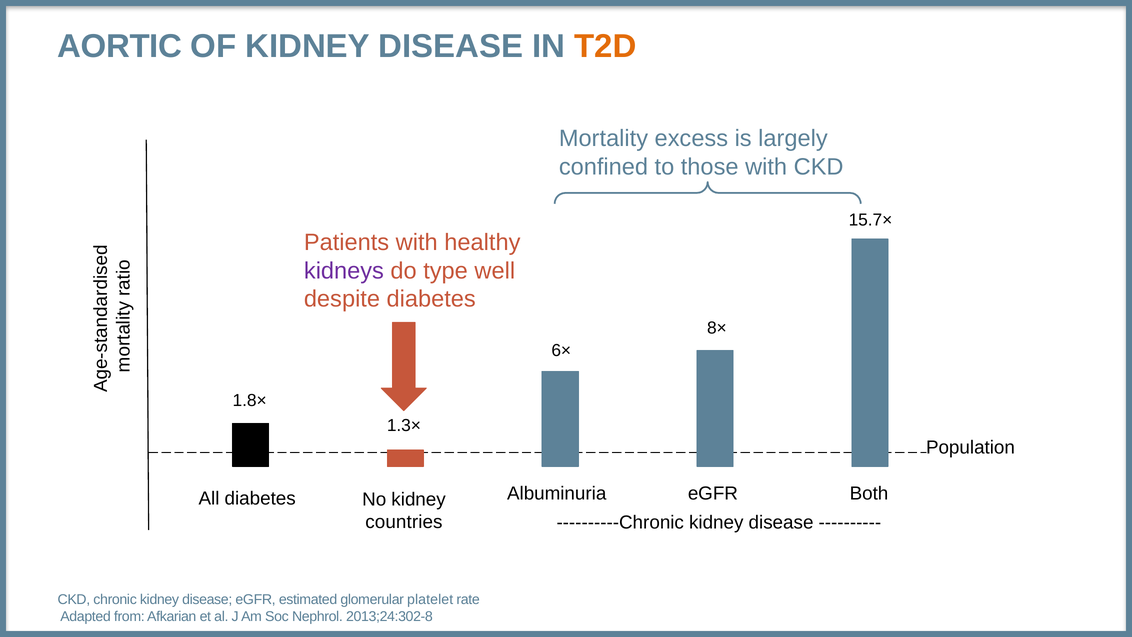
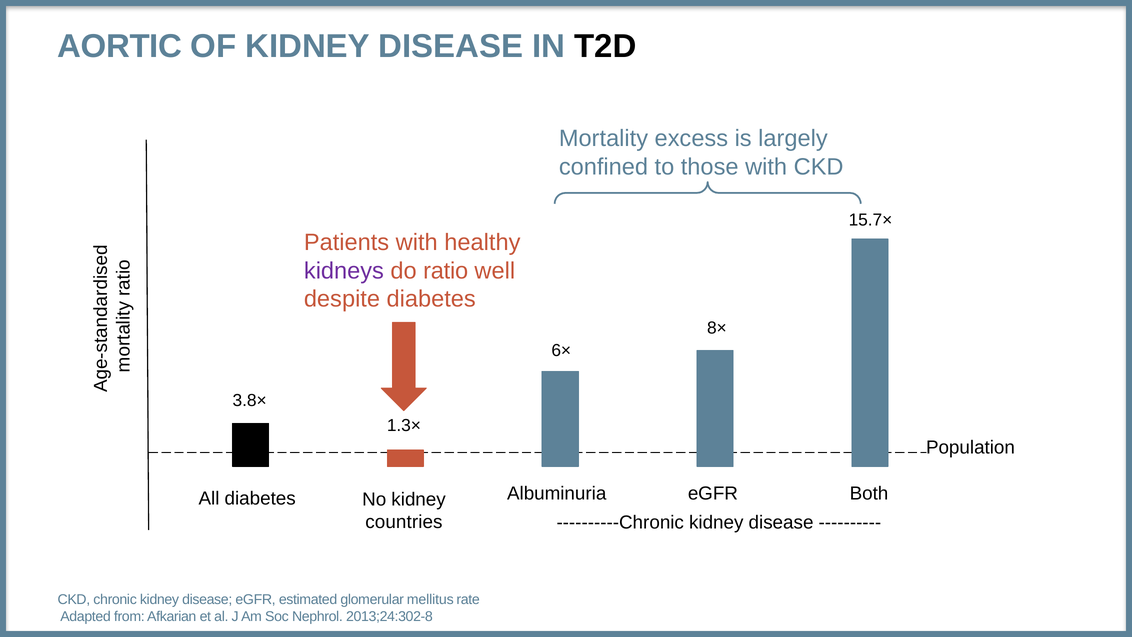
T2D colour: orange -> black (605, 46)
type: type -> ratio (446, 271)
1.8×: 1.8× -> 3.8× (250, 400)
platelet: platelet -> mellitus (430, 600)
